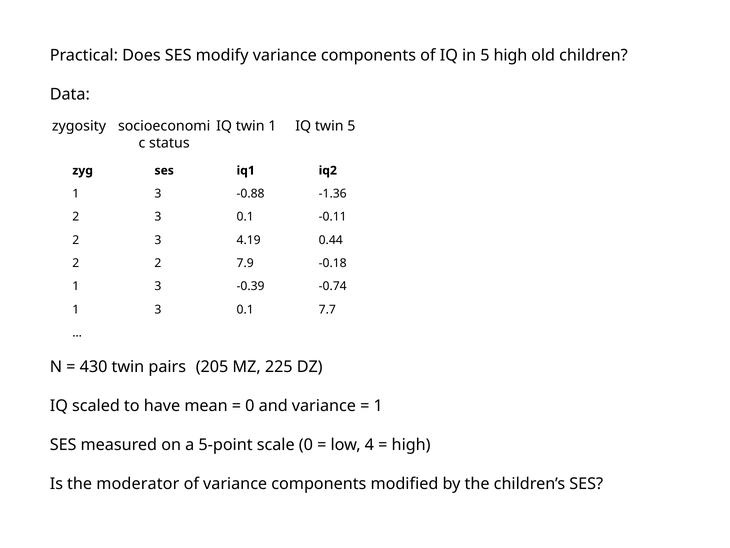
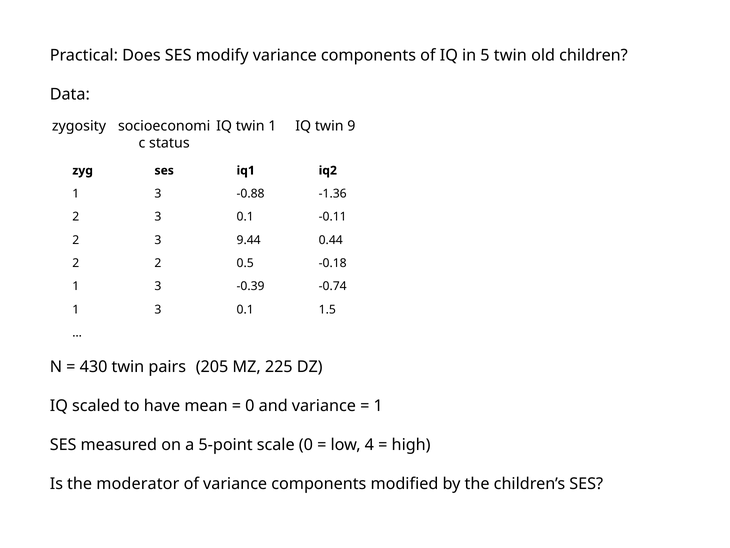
5 high: high -> twin (510, 55)
twin 5: 5 -> 9 (351, 126)
4.19: 4.19 -> 9.44 (249, 240)
7.9: 7.9 -> 0.5 (245, 263)
7.7: 7.7 -> 1.5 (327, 309)
